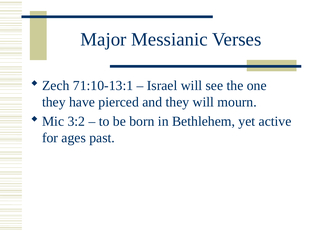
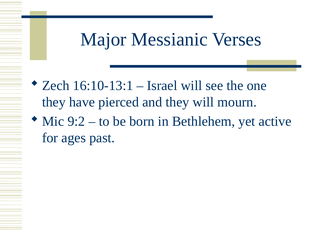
71:10-13:1: 71:10-13:1 -> 16:10-13:1 (103, 86)
3:2: 3:2 -> 9:2 (76, 121)
